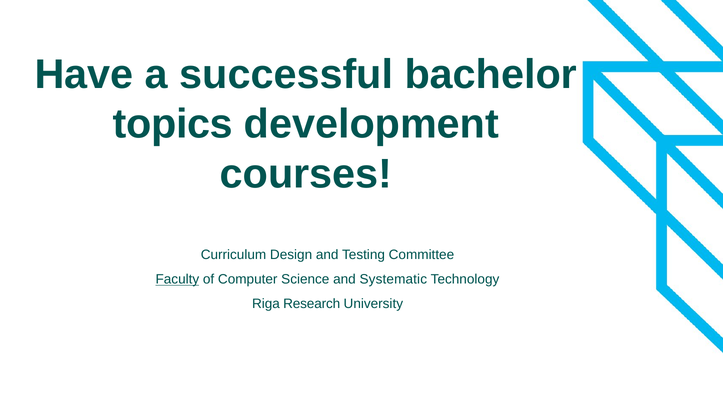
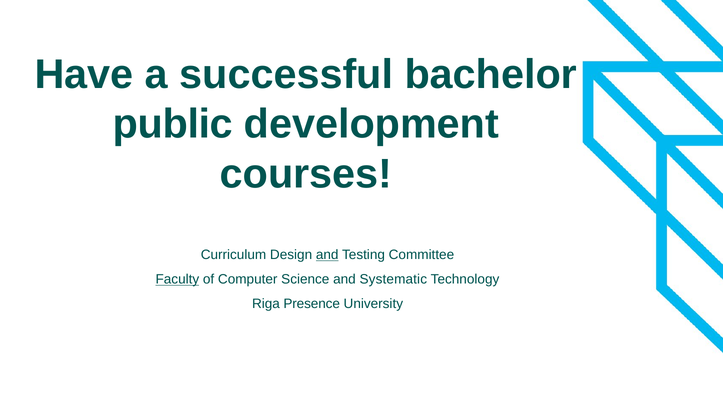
topics: topics -> public (173, 124)
and underline: none -> present (327, 255)
Research: Research -> Presence (312, 304)
